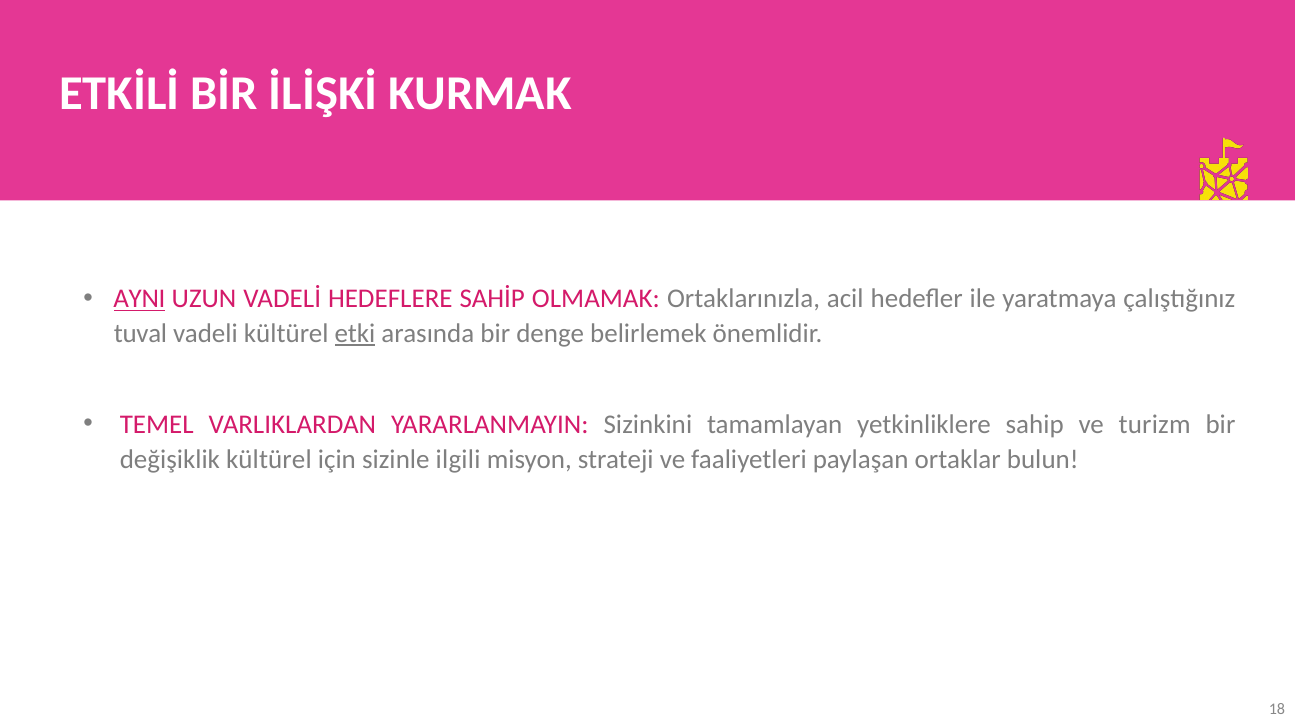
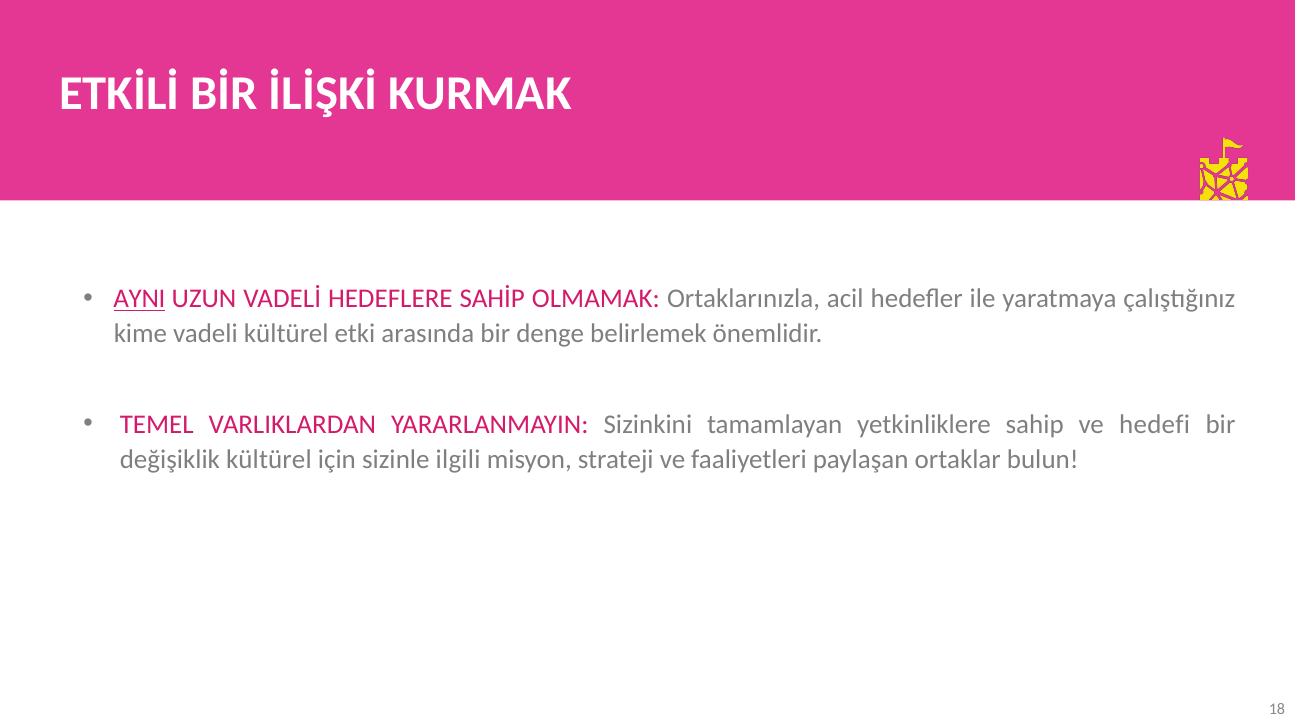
tuval: tuval -> kime (140, 334)
etki underline: present -> none (355, 334)
turizm: turizm -> hedefi (1155, 425)
